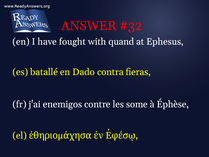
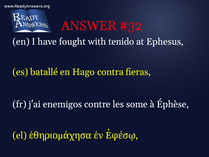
quand: quand -> tenido (121, 42)
Dado: Dado -> Hago (84, 72)
